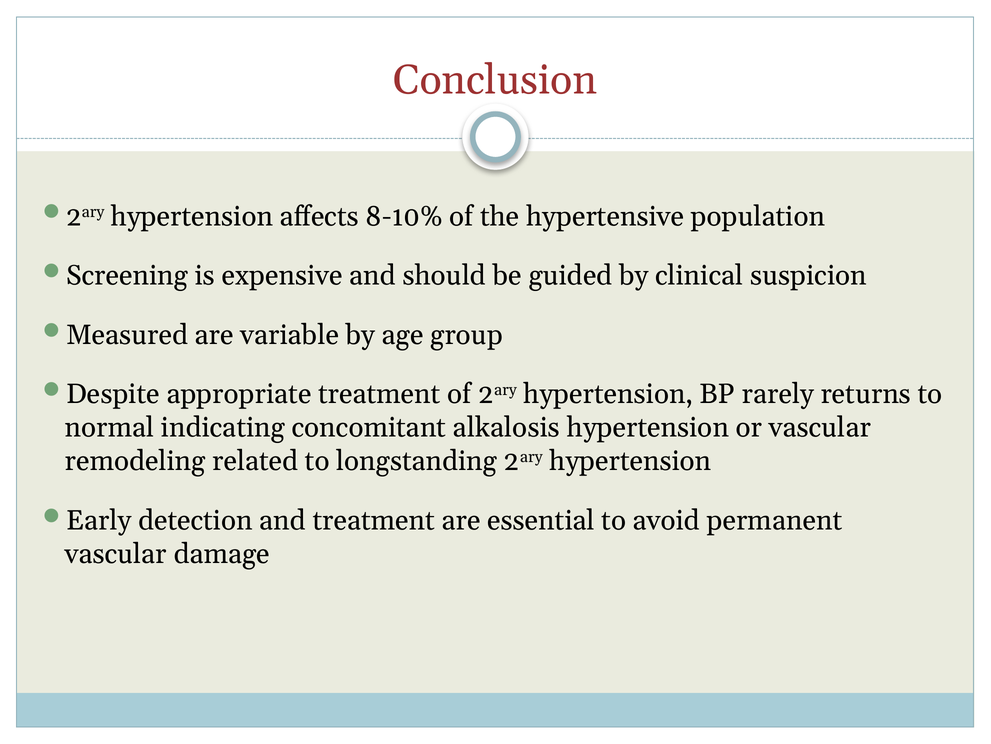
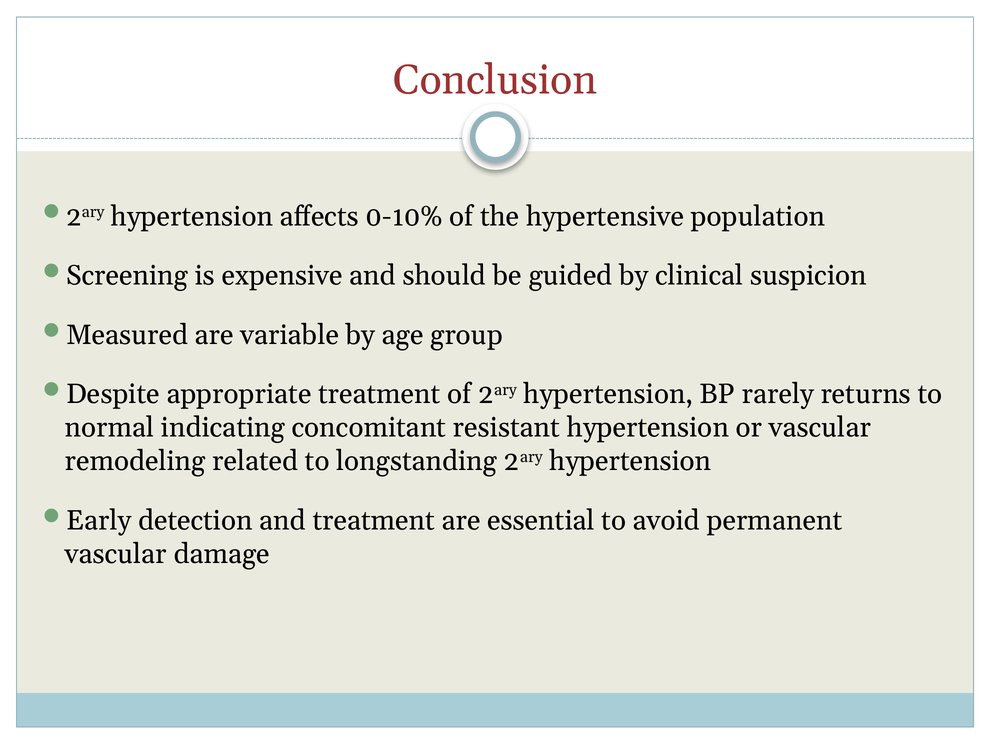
8-10%: 8-10% -> 0-10% (404, 216)
alkalosis: alkalosis -> resistant (506, 427)
